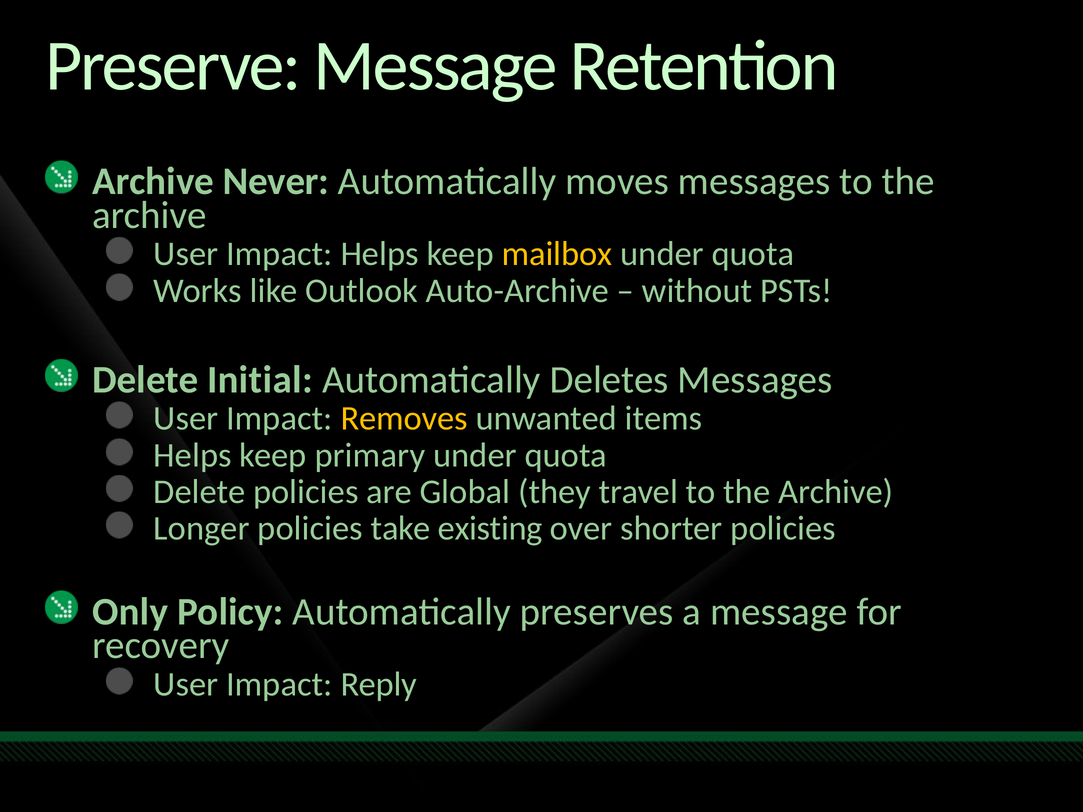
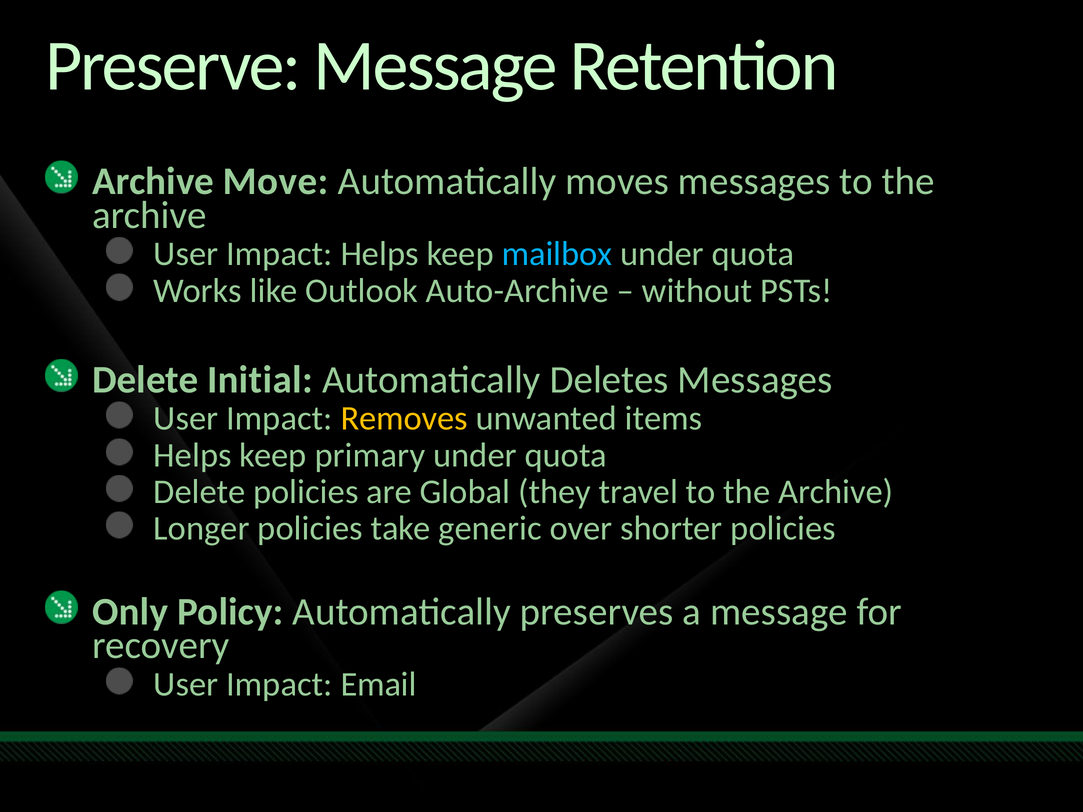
Never: Never -> Move (276, 181)
mailbox colour: yellow -> light blue (557, 254)
existing: existing -> generic (490, 529)
Reply: Reply -> Email (379, 684)
